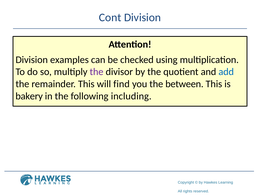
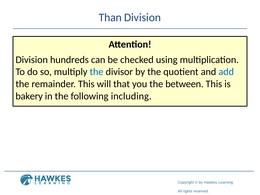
Cont: Cont -> Than (110, 17)
examples: examples -> hundreds (69, 60)
the colour: purple -> blue (97, 72)
find: find -> that (122, 84)
